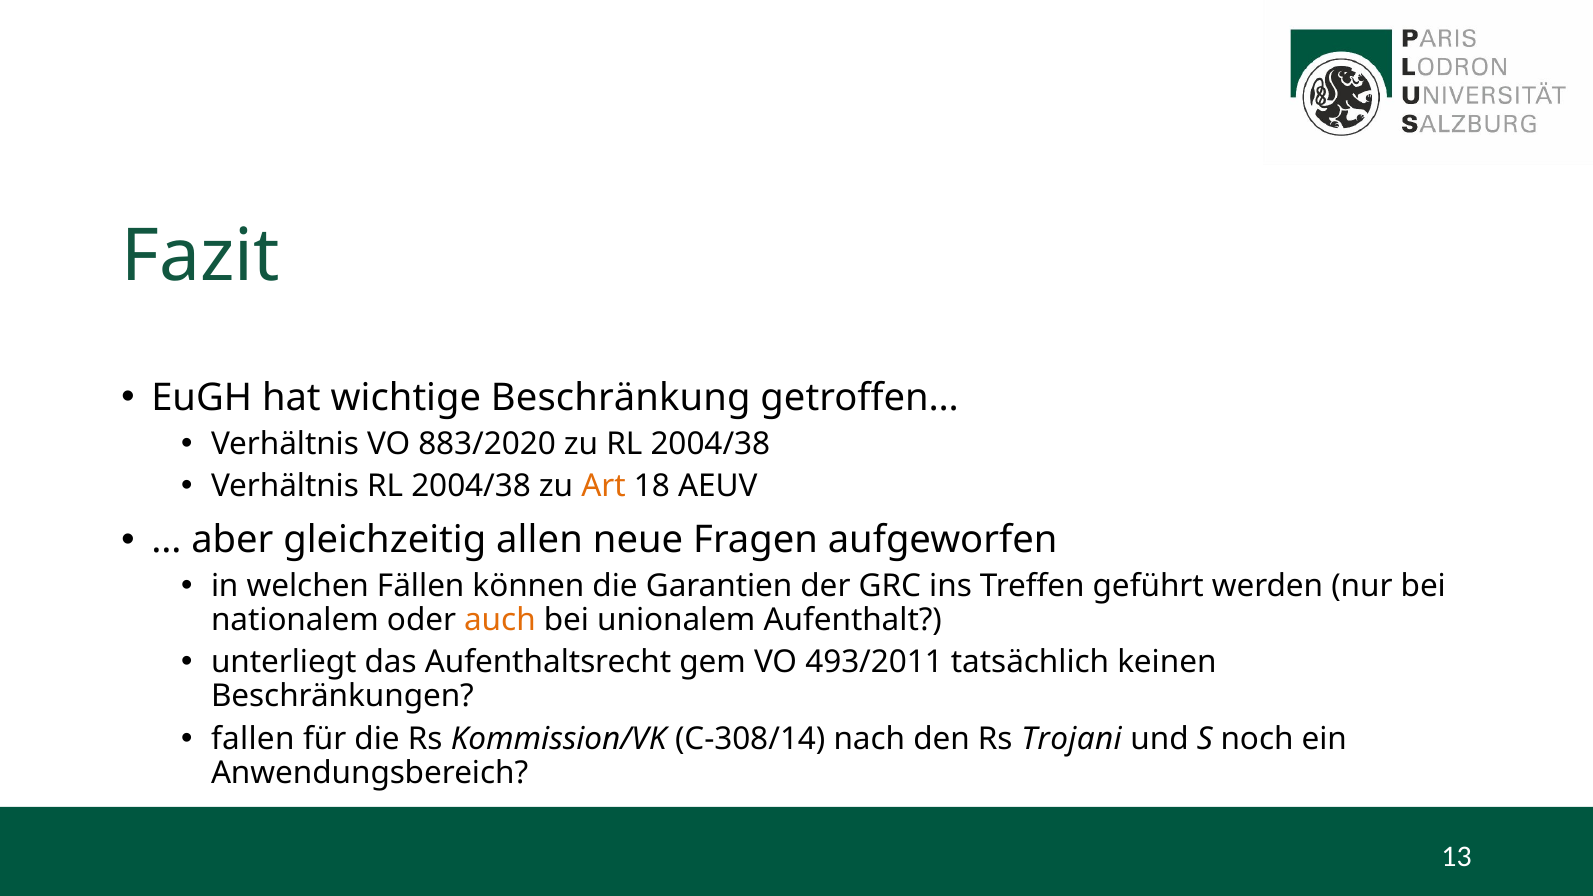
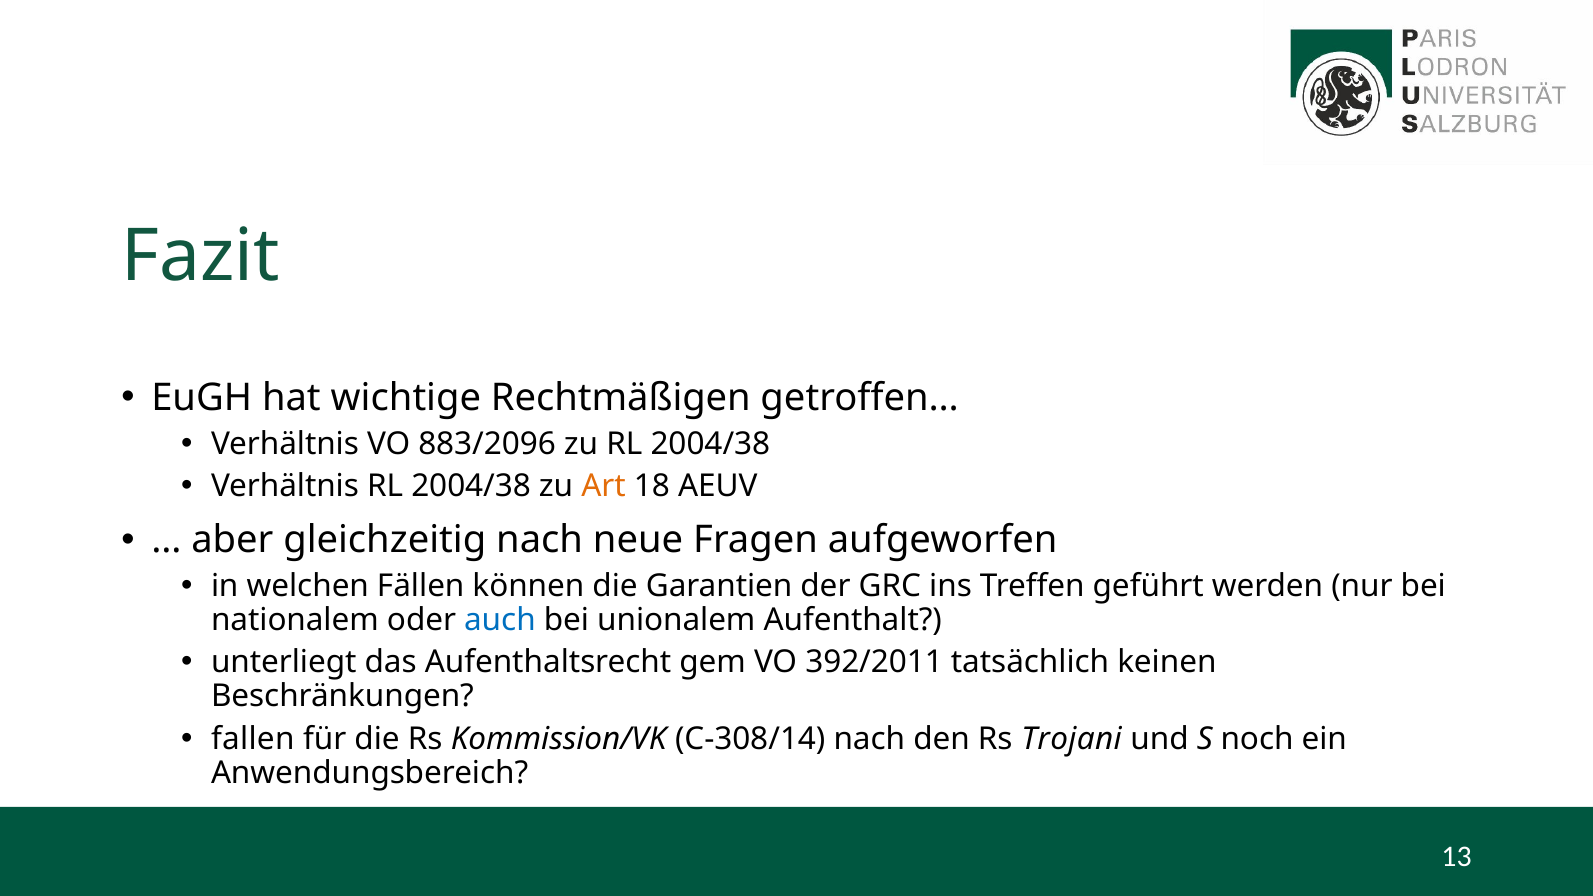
Beschränkung: Beschränkung -> Rechtmäßigen (621, 398)
883/2020: 883/2020 -> 883/2096 (487, 444)
gleichzeitig allen: allen -> nach (540, 540)
auch colour: orange -> blue (500, 620)
493/2011: 493/2011 -> 392/2011 (874, 663)
